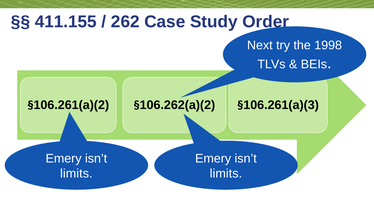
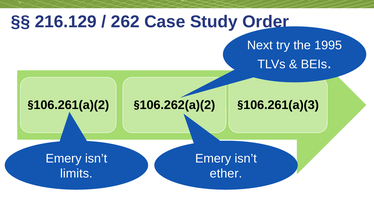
411.155: 411.155 -> 216.129 (66, 22)
1998: 1998 -> 1995 (328, 45)
limits: limits -> ether (226, 174)
